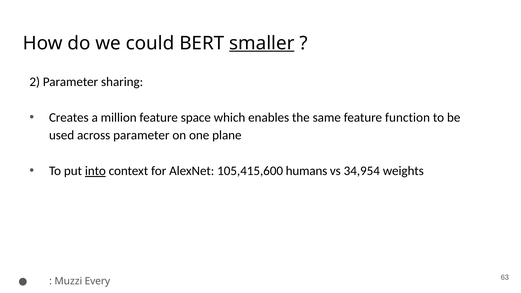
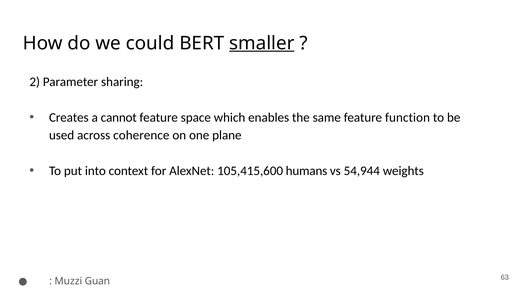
million: million -> cannot (119, 118)
across parameter: parameter -> coherence (141, 135)
into underline: present -> none (95, 171)
34,954: 34,954 -> 54,944 (362, 171)
Every: Every -> Guan (97, 281)
